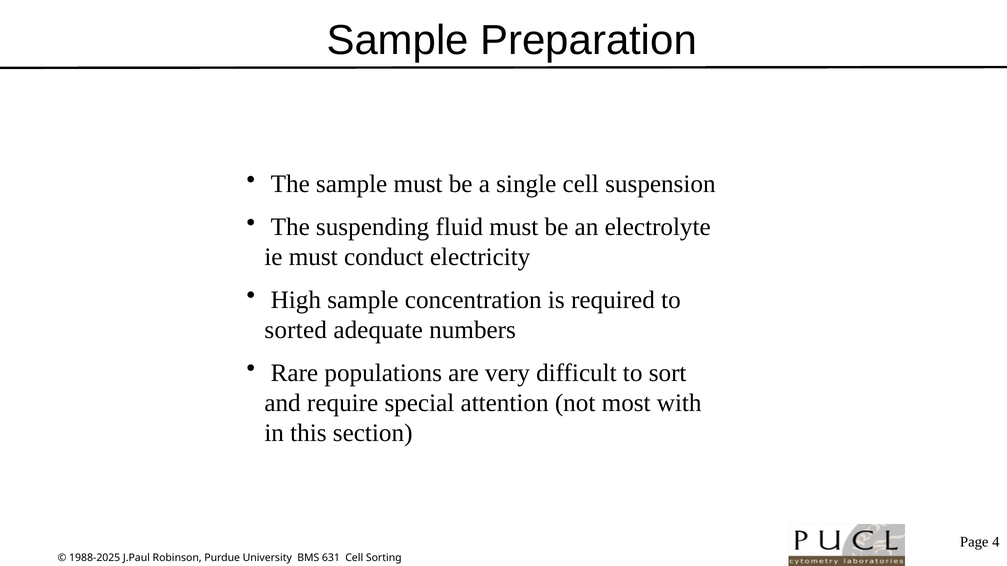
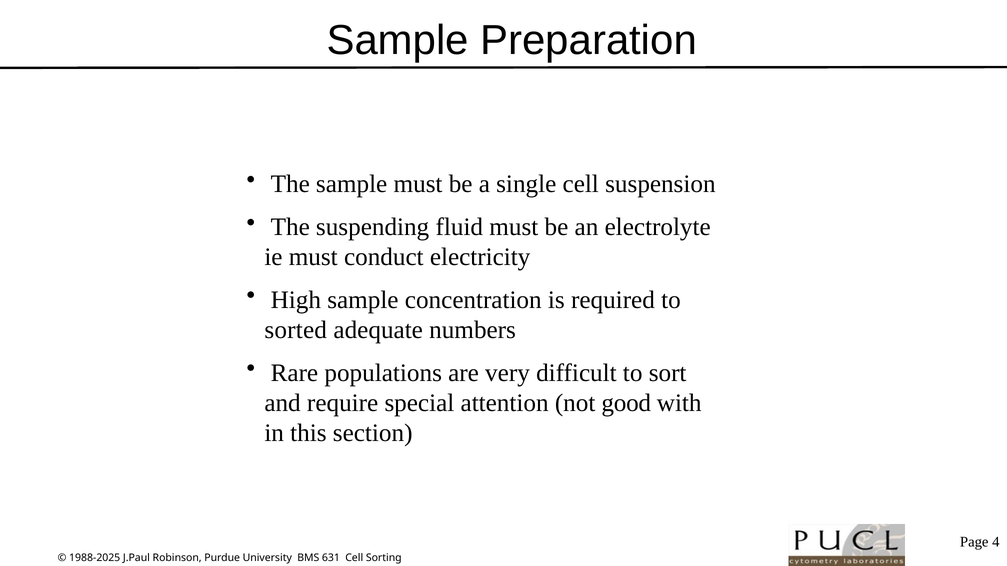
most: most -> good (626, 403)
